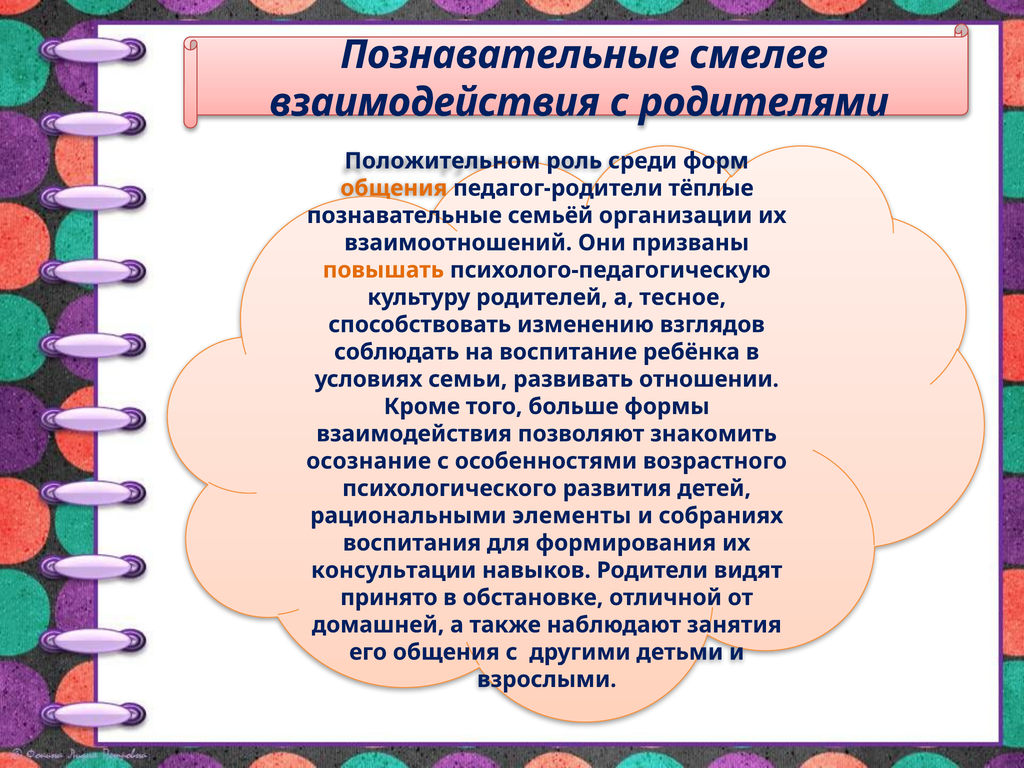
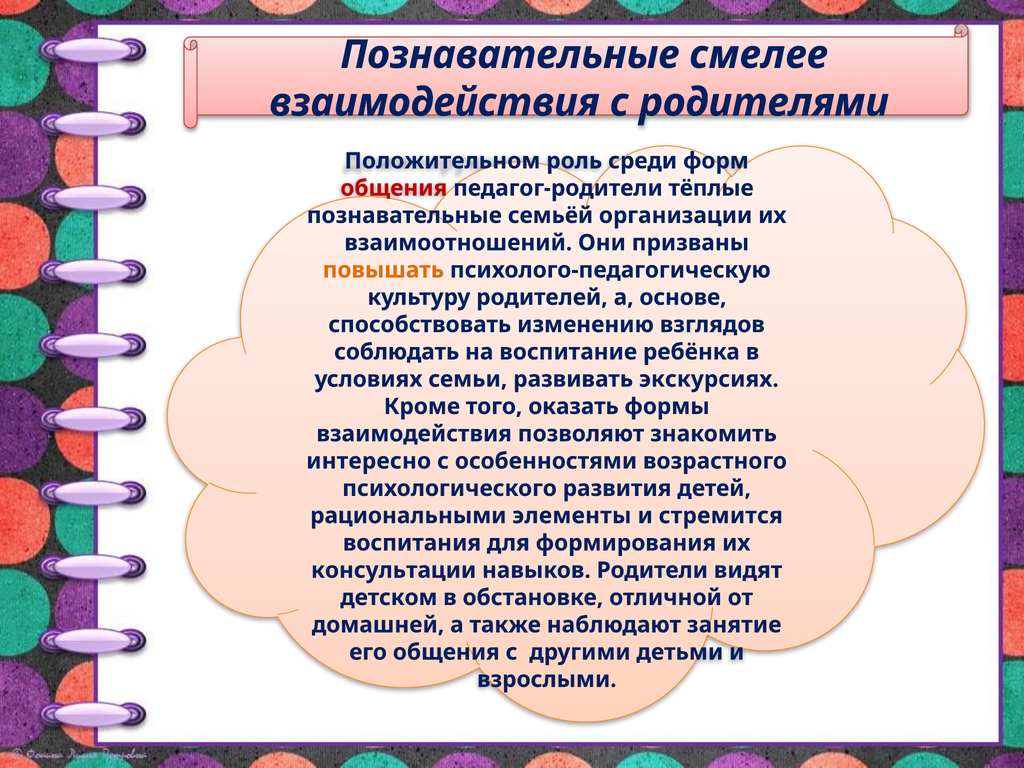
общения colour: orange -> red (394, 188)
тесное: тесное -> основе (683, 297)
отношении: отношении -> экскурсиях (709, 379)
больше: больше -> оказать (574, 407)
осознание: осознание -> интересно (369, 461)
собраниях: собраниях -> стремится (721, 516)
принято: принято -> детском (389, 598)
занятия: занятия -> занятие (734, 625)
